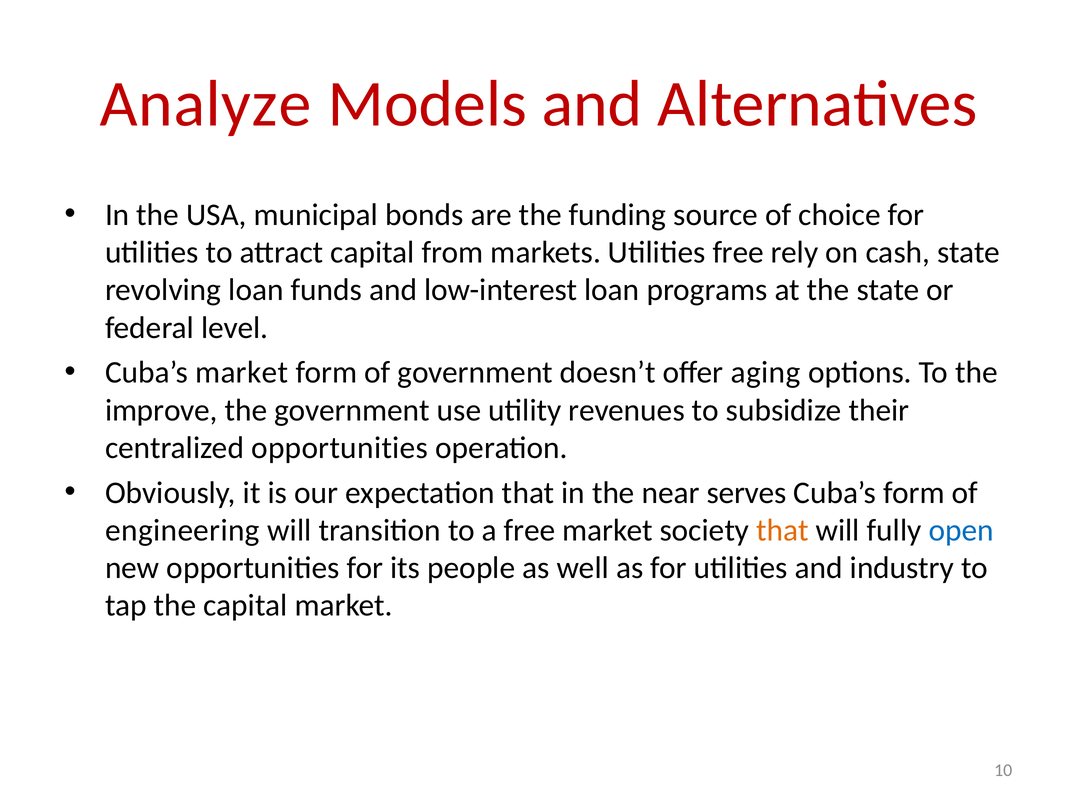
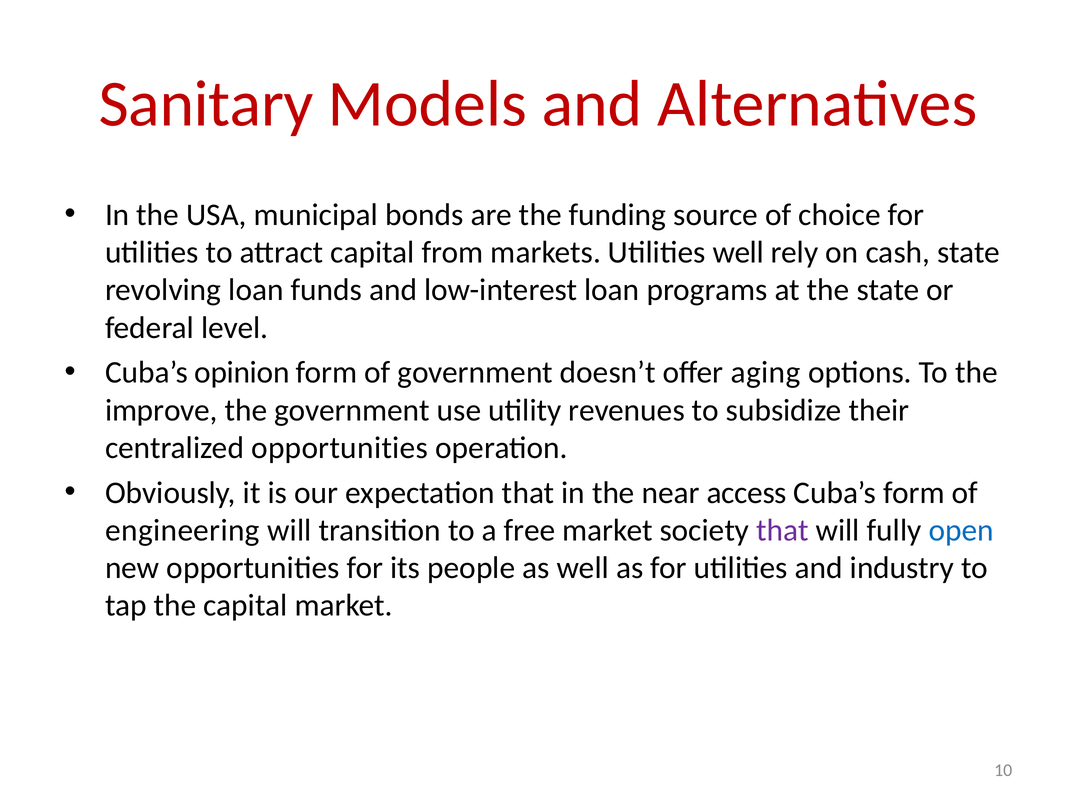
Analyze: Analyze -> Sanitary (206, 104)
Utilities free: free -> well (738, 253)
Cuba’s market: market -> opinion (242, 373)
serves: serves -> access (747, 493)
that colour: orange -> purple (782, 531)
